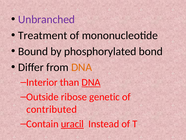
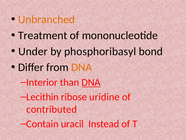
Unbranched colour: purple -> orange (47, 19)
Bound: Bound -> Under (33, 51)
phosphorylated: phosphorylated -> phosphoribasyl (100, 51)
Outside: Outside -> Lecithin (42, 97)
genetic: genetic -> uridine (104, 97)
uracil underline: present -> none (72, 123)
